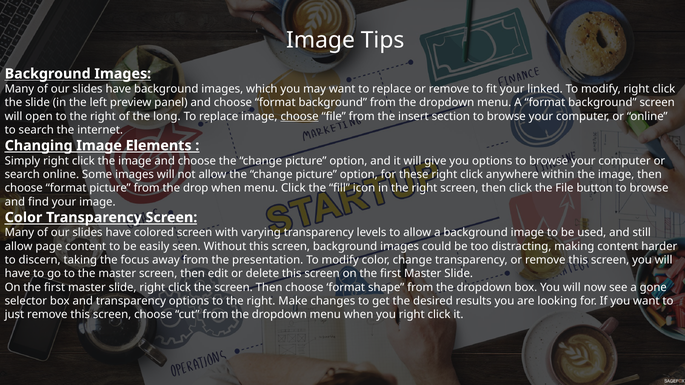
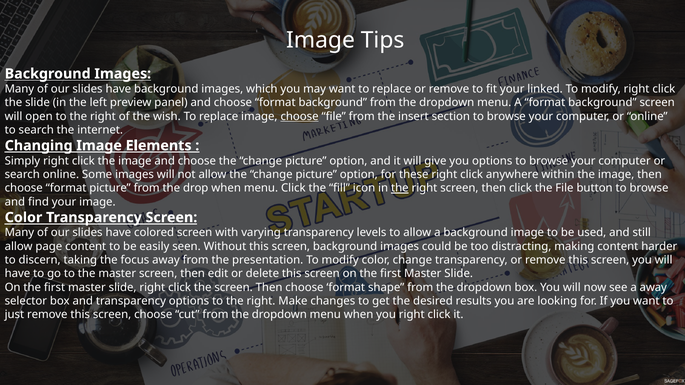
long: long -> wish (167, 116)
the underline: none -> present (400, 188)
a gone: gone -> away (653, 288)
